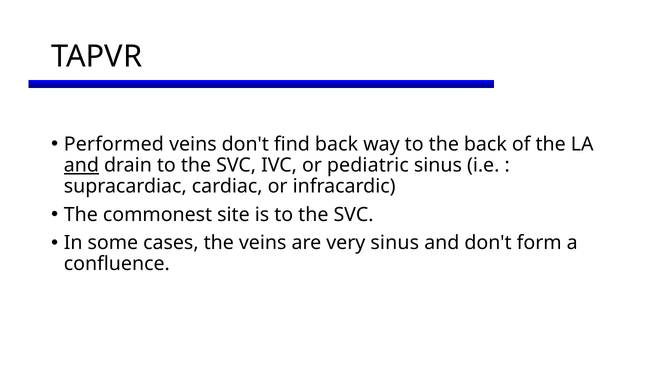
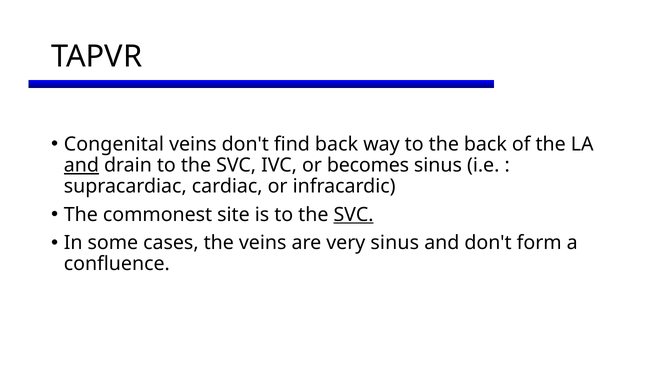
Performed: Performed -> Congenital (114, 144)
pediatric: pediatric -> becomes (368, 165)
SVC underline: none -> present (354, 215)
